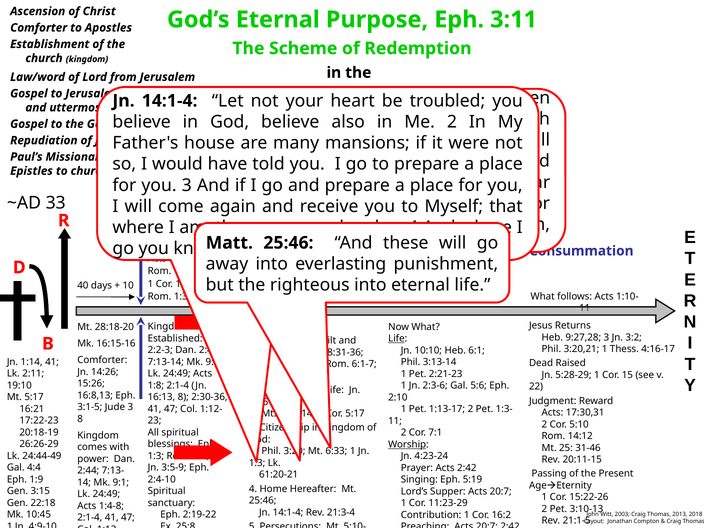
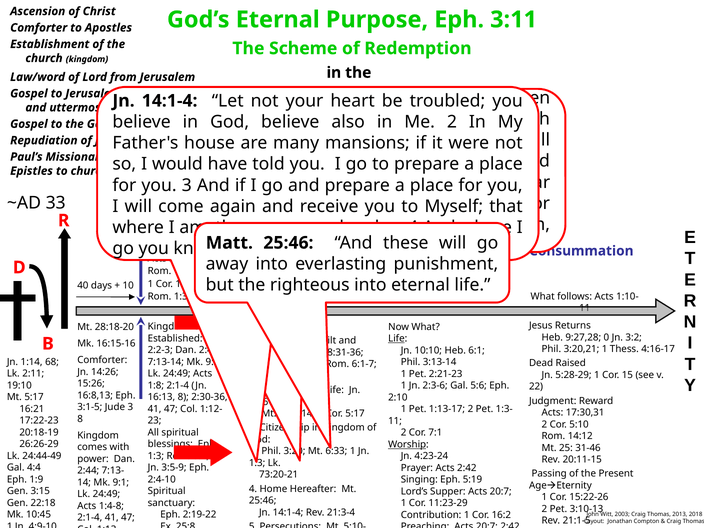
9:27,28 3: 3 -> 0 (606, 337)
1:14 41: 41 -> 68 (52, 362)
61:20-21: 61:20-21 -> 73:20-21 (279, 475)
